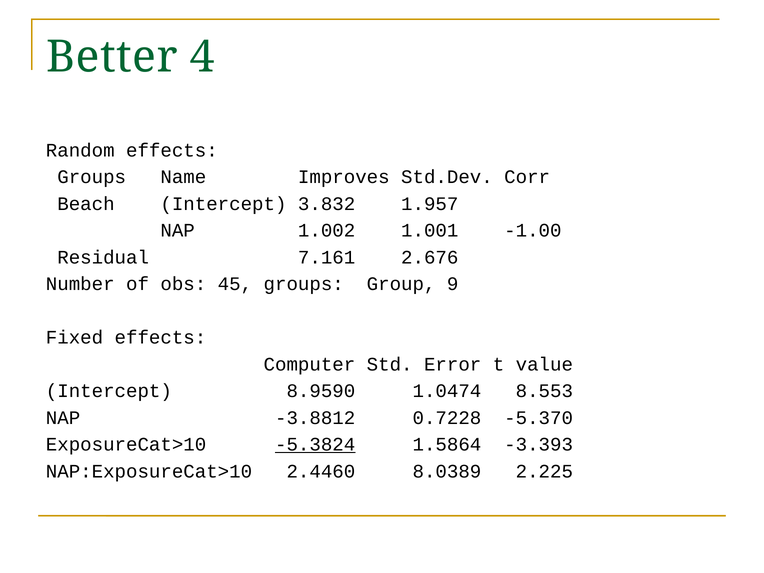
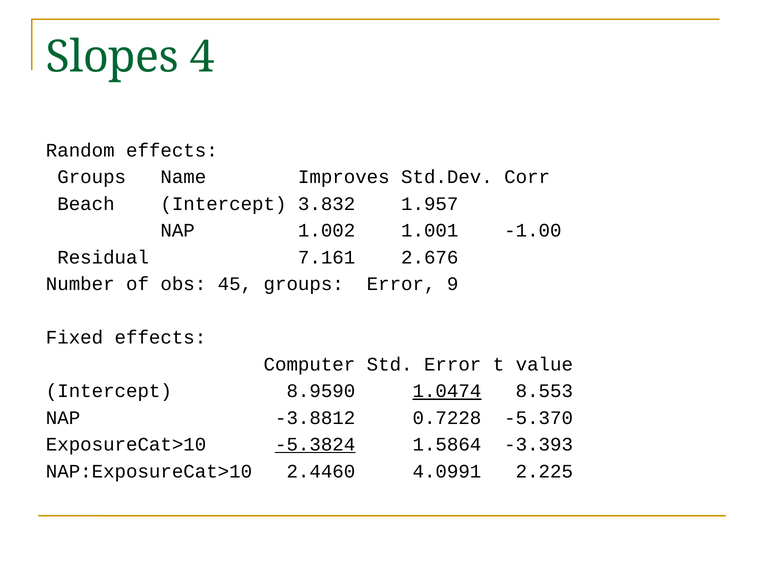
Better: Better -> Slopes (112, 57)
groups Group: Group -> Error (401, 284)
1.0474 underline: none -> present (447, 391)
8.0389: 8.0389 -> 4.0991 (447, 471)
